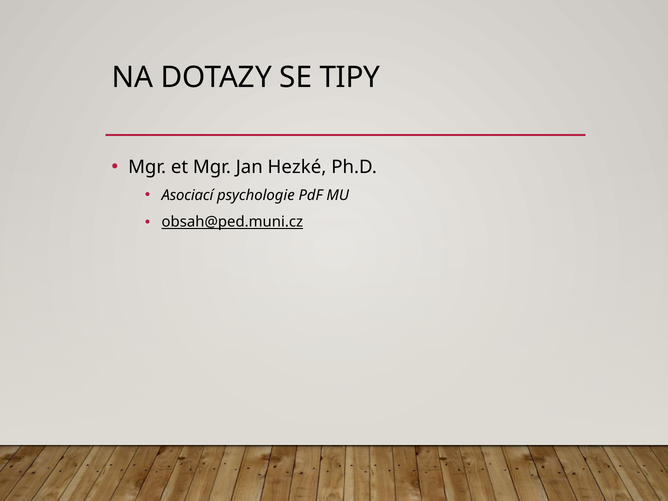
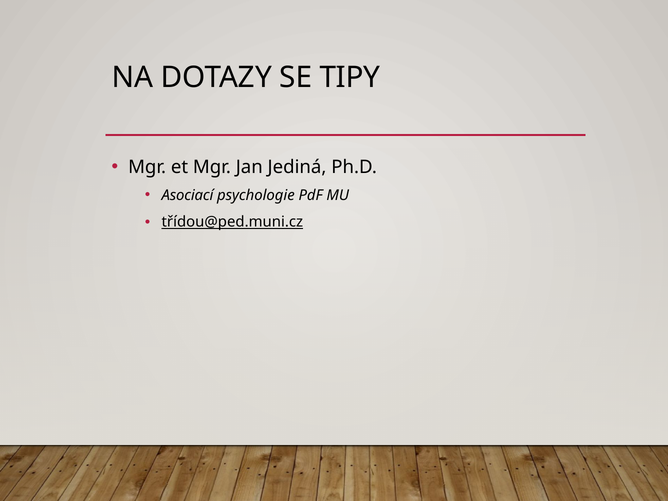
Hezké: Hezké -> Jediná (297, 167)
obsah@ped.muni.cz: obsah@ped.muni.cz -> třídou@ped.muni.cz (232, 222)
